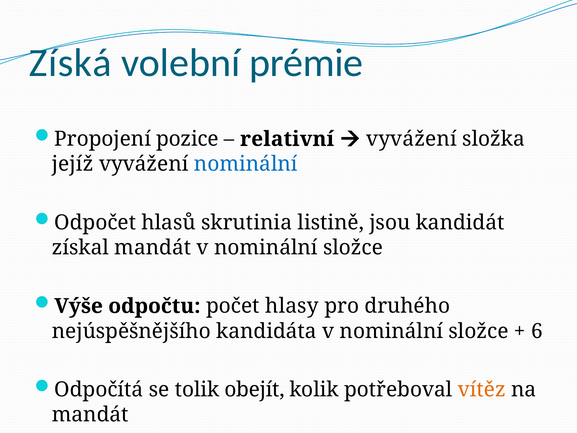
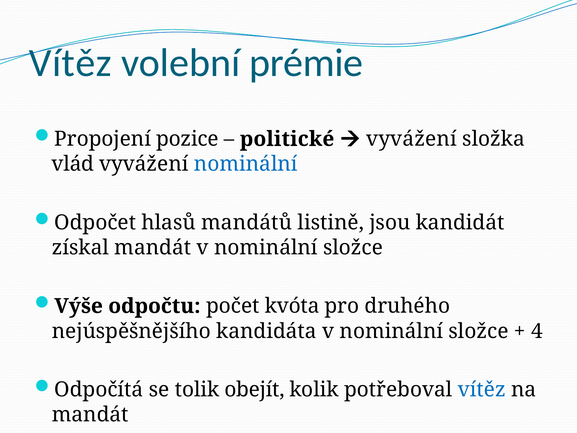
Získá: Získá -> Vítěz (70, 63)
relativní: relativní -> politické (287, 139)
jejíž: jejíž -> vlád (73, 164)
skrutinia: skrutinia -> mandátů (247, 222)
hlasy: hlasy -> kvóta (292, 306)
6: 6 -> 4 (537, 331)
vítěz colour: orange -> blue (482, 389)
